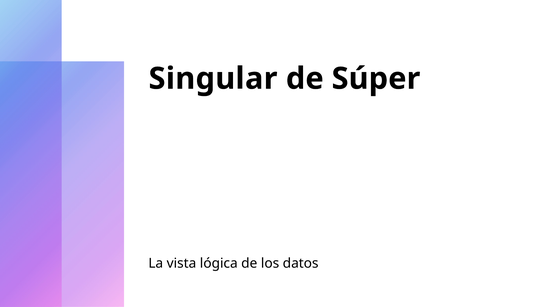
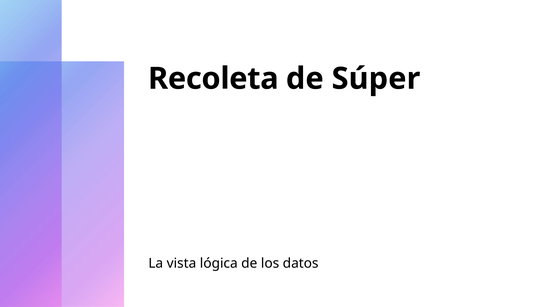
Singular: Singular -> Recoleta (213, 79)
